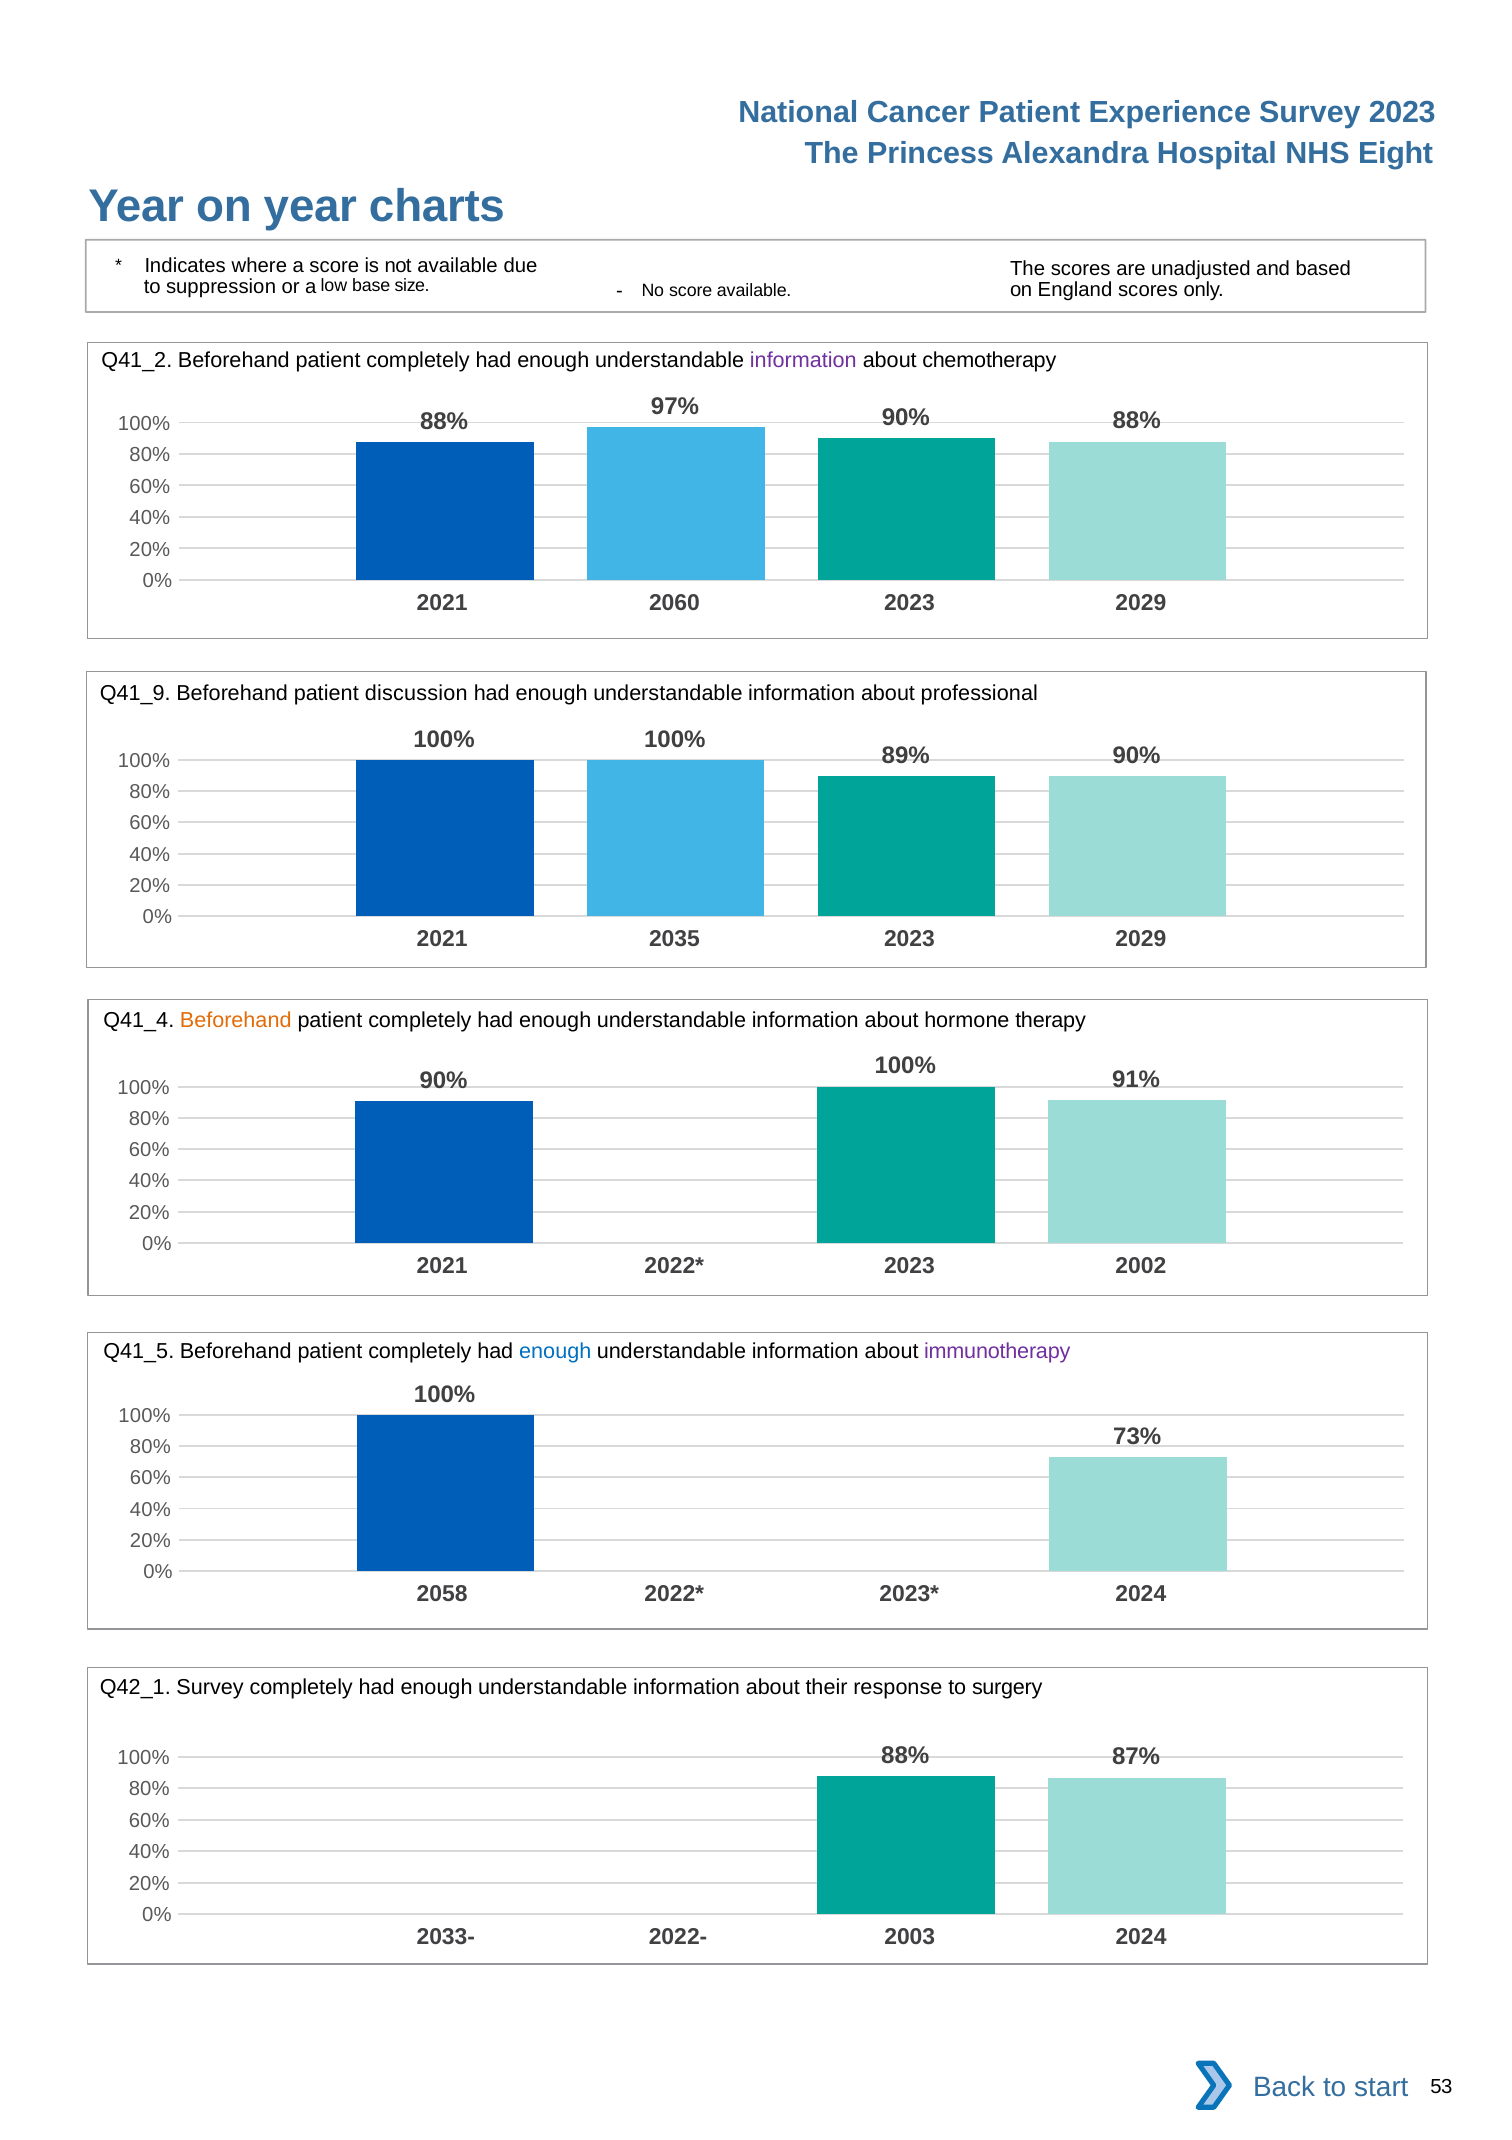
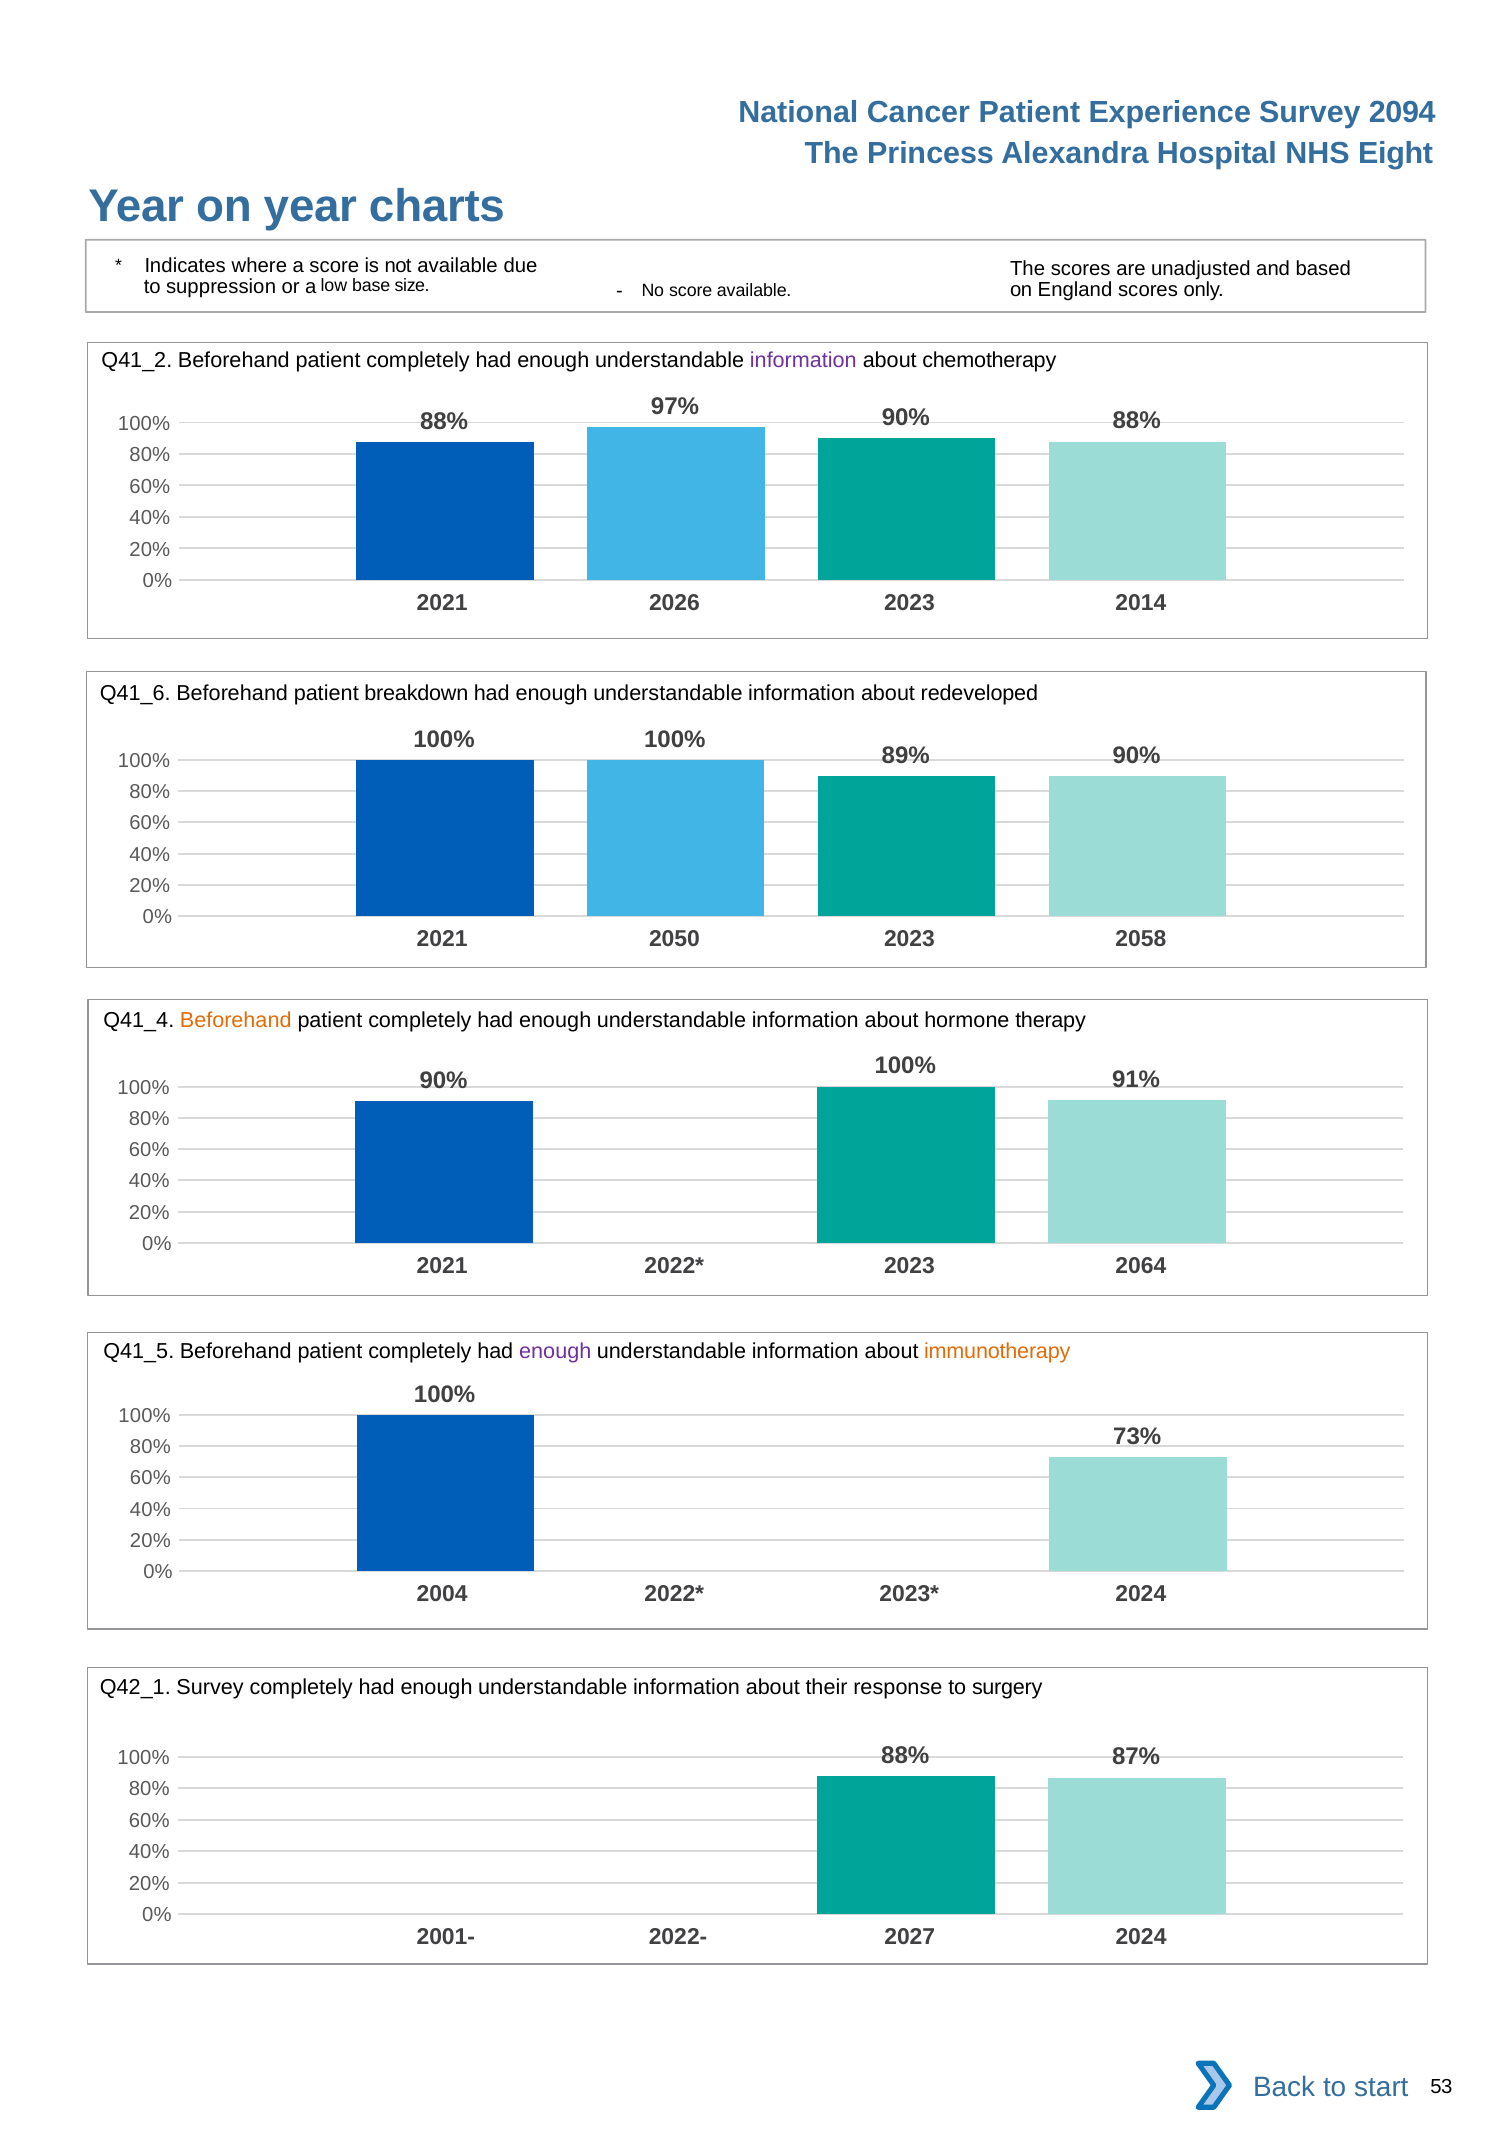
Survey 2023: 2023 -> 2094 (1402, 113)
2060: 2060 -> 2026 (674, 603)
2029: 2029 -> 2014 (1141, 603)
Q41_9: Q41_9 -> Q41_6 (135, 693)
discussion: discussion -> breakdown (416, 693)
professional: professional -> redeveloped (979, 693)
2035: 2035 -> 2050 (674, 939)
2029: 2029 -> 2058 (1141, 939)
2002: 2002 -> 2064 (1141, 1266)
enough colour: blue -> purple (555, 1351)
immunotherapy colour: purple -> orange (997, 1351)
2058: 2058 -> 2004 (442, 1594)
2033-: 2033- -> 2001- (446, 1937)
2003: 2003 -> 2027 (910, 1937)
